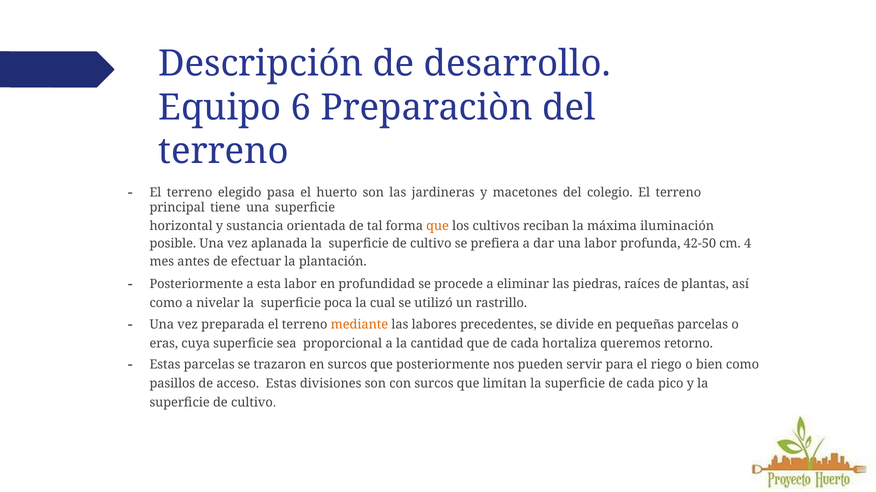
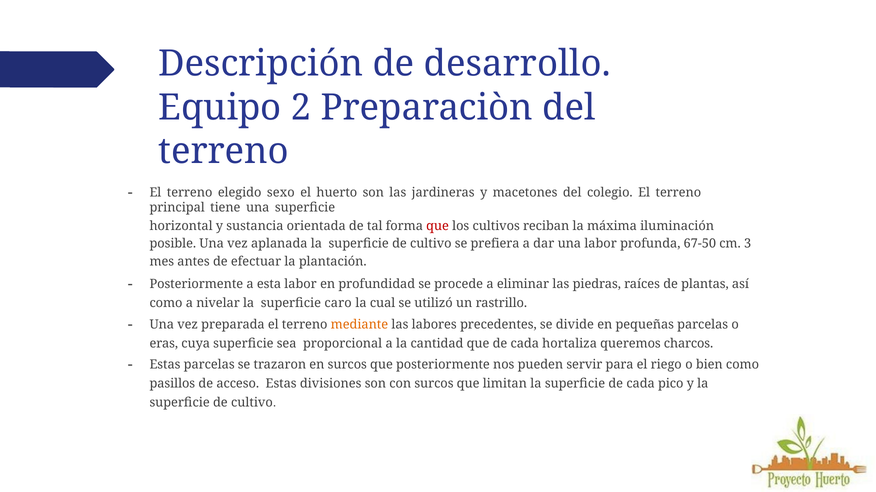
6: 6 -> 2 (301, 108)
pasa: pasa -> sexo (281, 193)
que colour: orange -> red (438, 226)
42-50: 42-50 -> 67-50 (700, 244)
4: 4 -> 3 (748, 244)
poca: poca -> caro (338, 304)
retorno: retorno -> charcos (689, 344)
